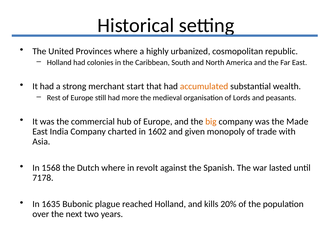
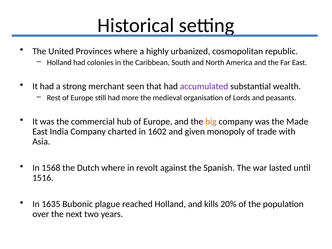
start: start -> seen (135, 86)
accumulated colour: orange -> purple (204, 86)
7178: 7178 -> 1516 (43, 178)
